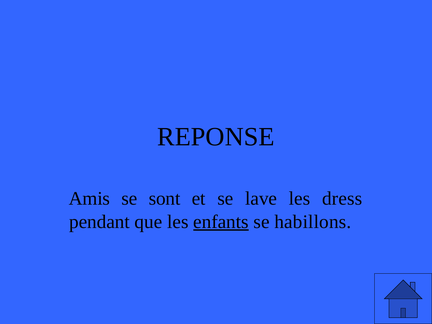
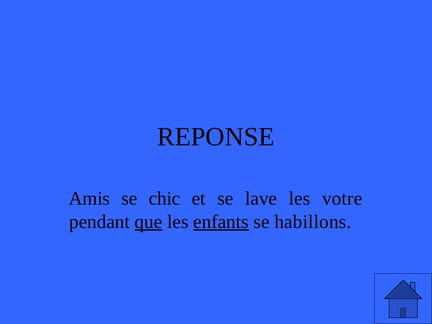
sont: sont -> chic (165, 199)
dress: dress -> votre (342, 199)
que underline: none -> present (149, 222)
